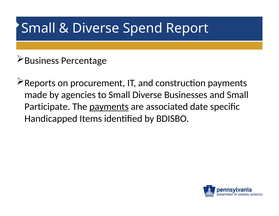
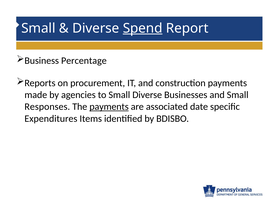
Spend underline: none -> present (143, 28)
Participate: Participate -> Responses (47, 107)
Handicapped: Handicapped -> Expenditures (51, 118)
